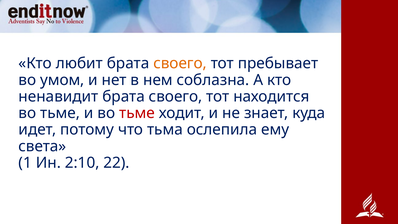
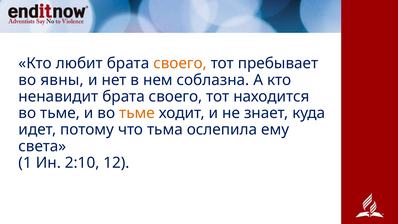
умом: умом -> явны (62, 80)
тьме colour: red -> orange (137, 113)
22: 22 -> 12 (116, 163)
